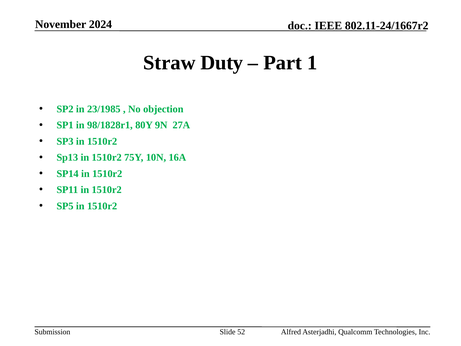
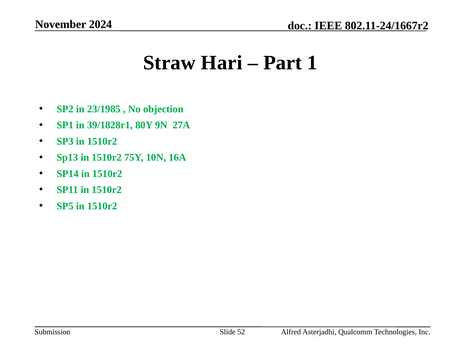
Duty: Duty -> Hari (222, 63)
98/1828r1: 98/1828r1 -> 39/1828r1 (110, 125)
